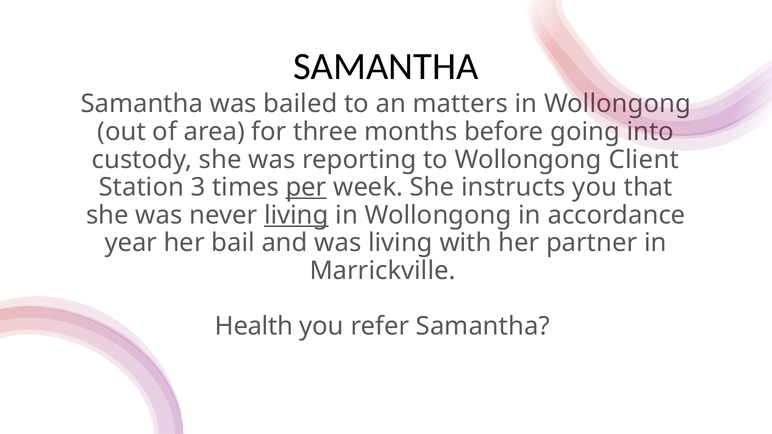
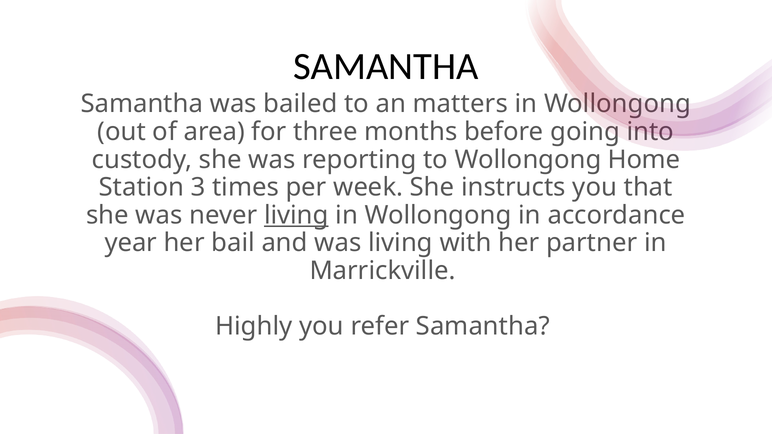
Client: Client -> Home (644, 160)
per underline: present -> none (306, 187)
Health: Health -> Highly (254, 327)
